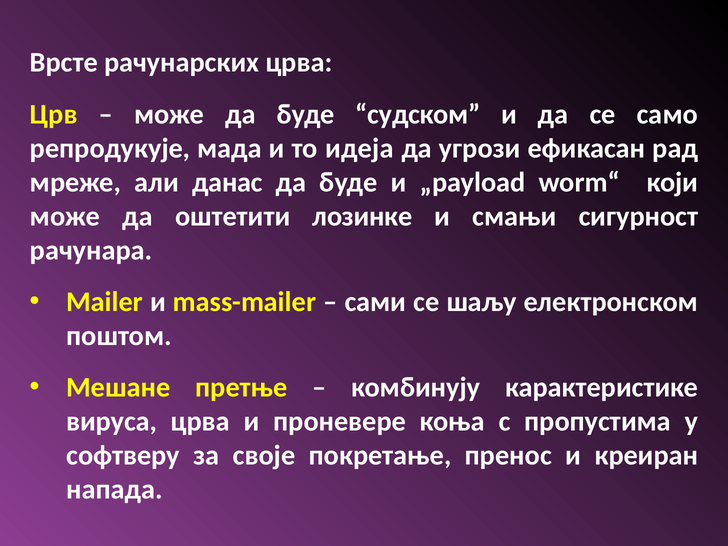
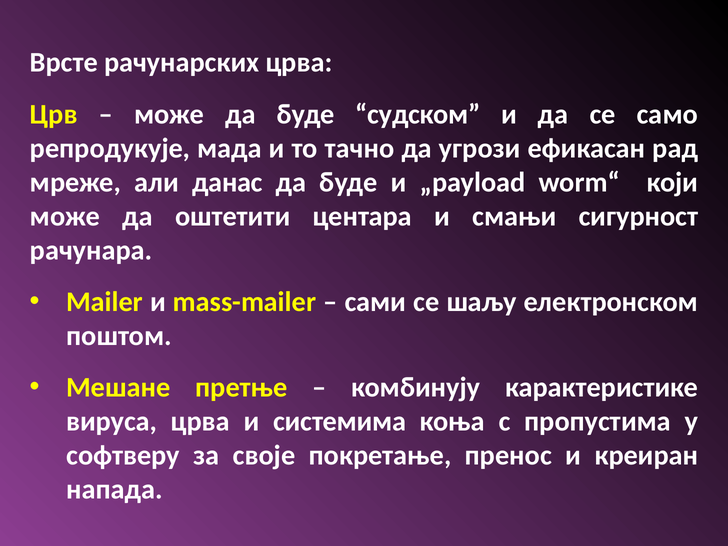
идеја: идеја -> тачно (360, 148)
лозинке: лозинке -> центара (362, 216)
проневере: проневере -> системима (340, 421)
